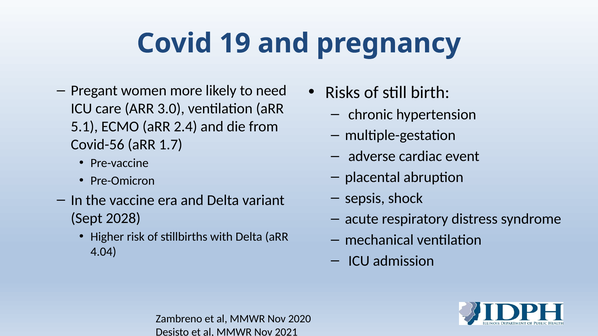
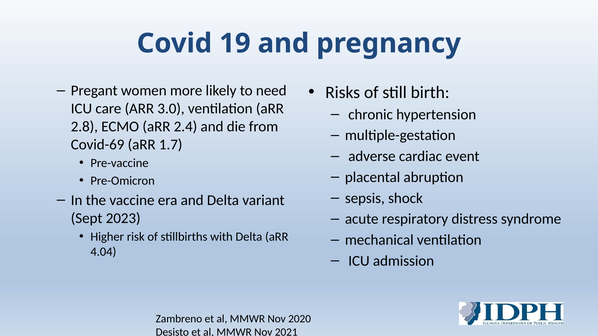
5.1: 5.1 -> 2.8 (84, 127)
Covid-56: Covid-56 -> Covid-69 (98, 145)
2028: 2028 -> 2023 (123, 218)
